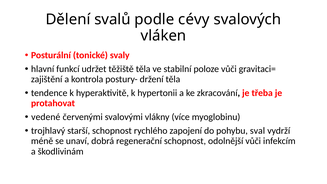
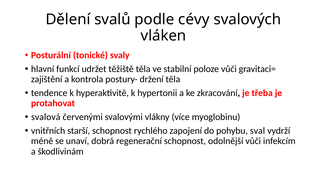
vedené: vedené -> svalová (46, 117)
trojhlavý: trojhlavý -> vnitřních (48, 131)
